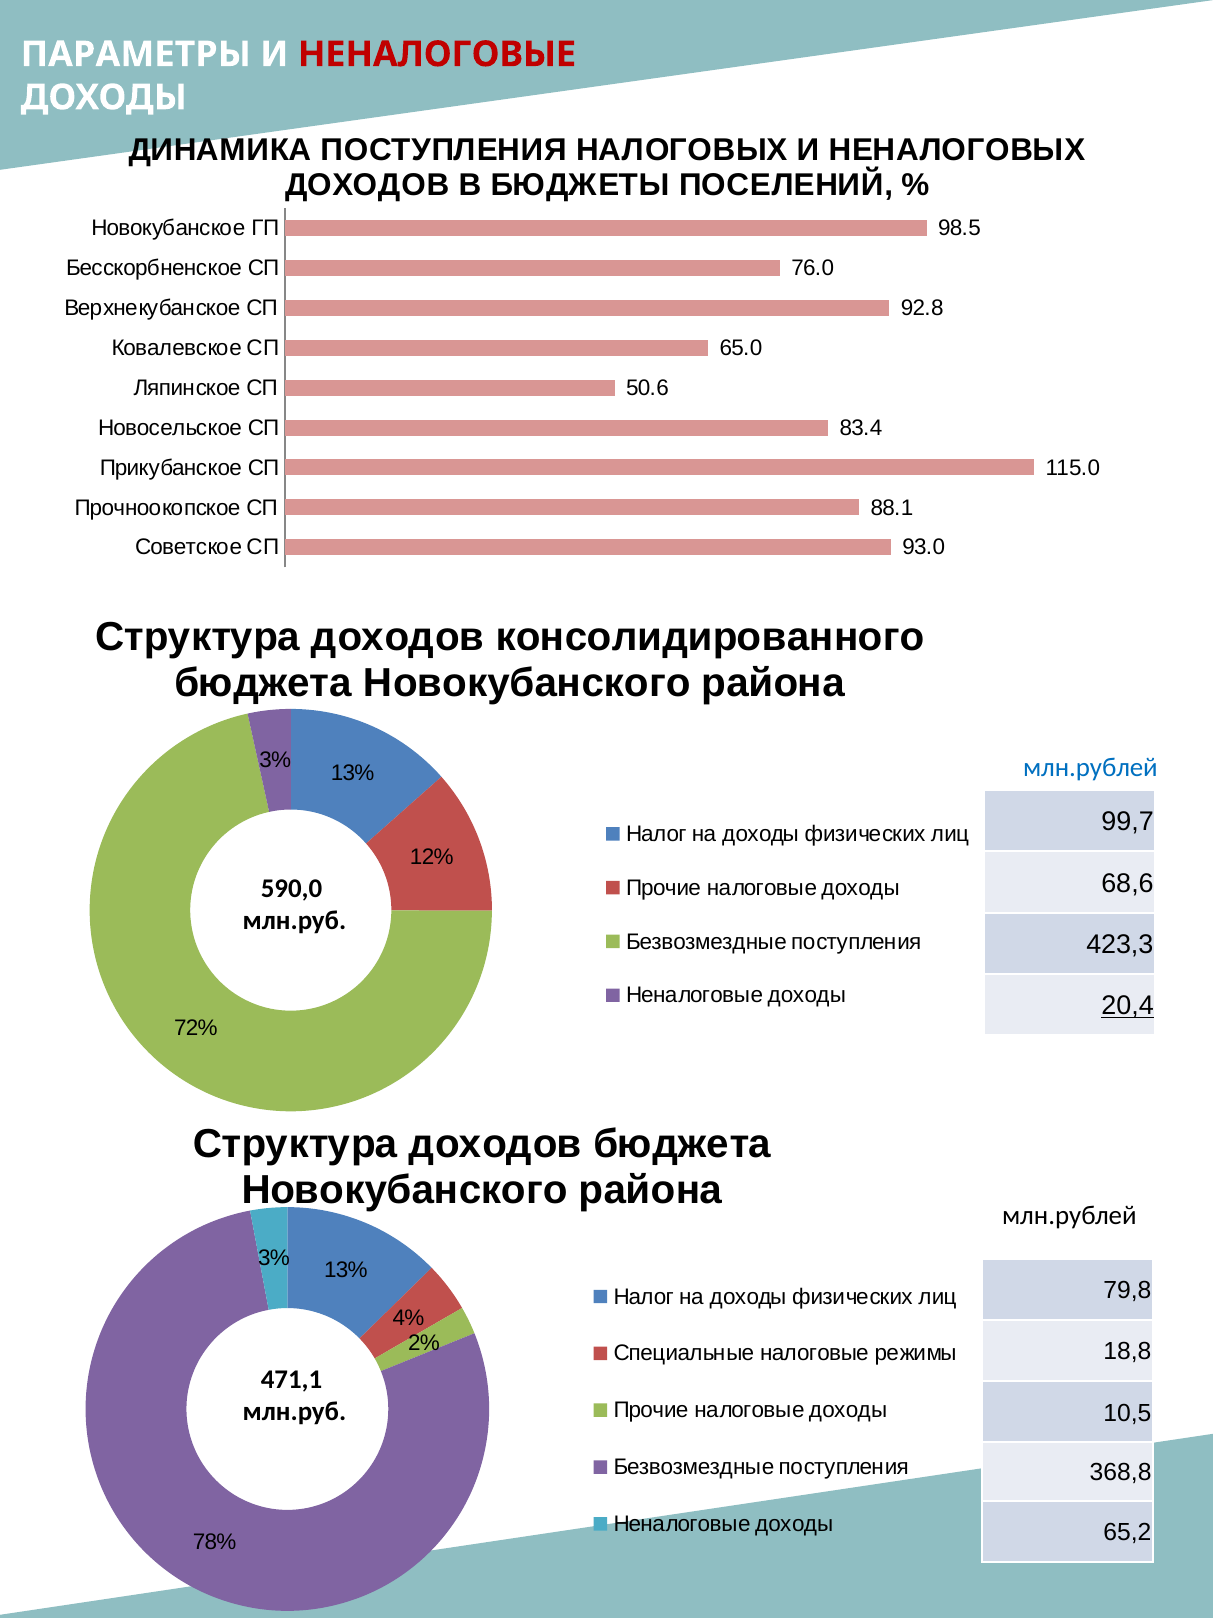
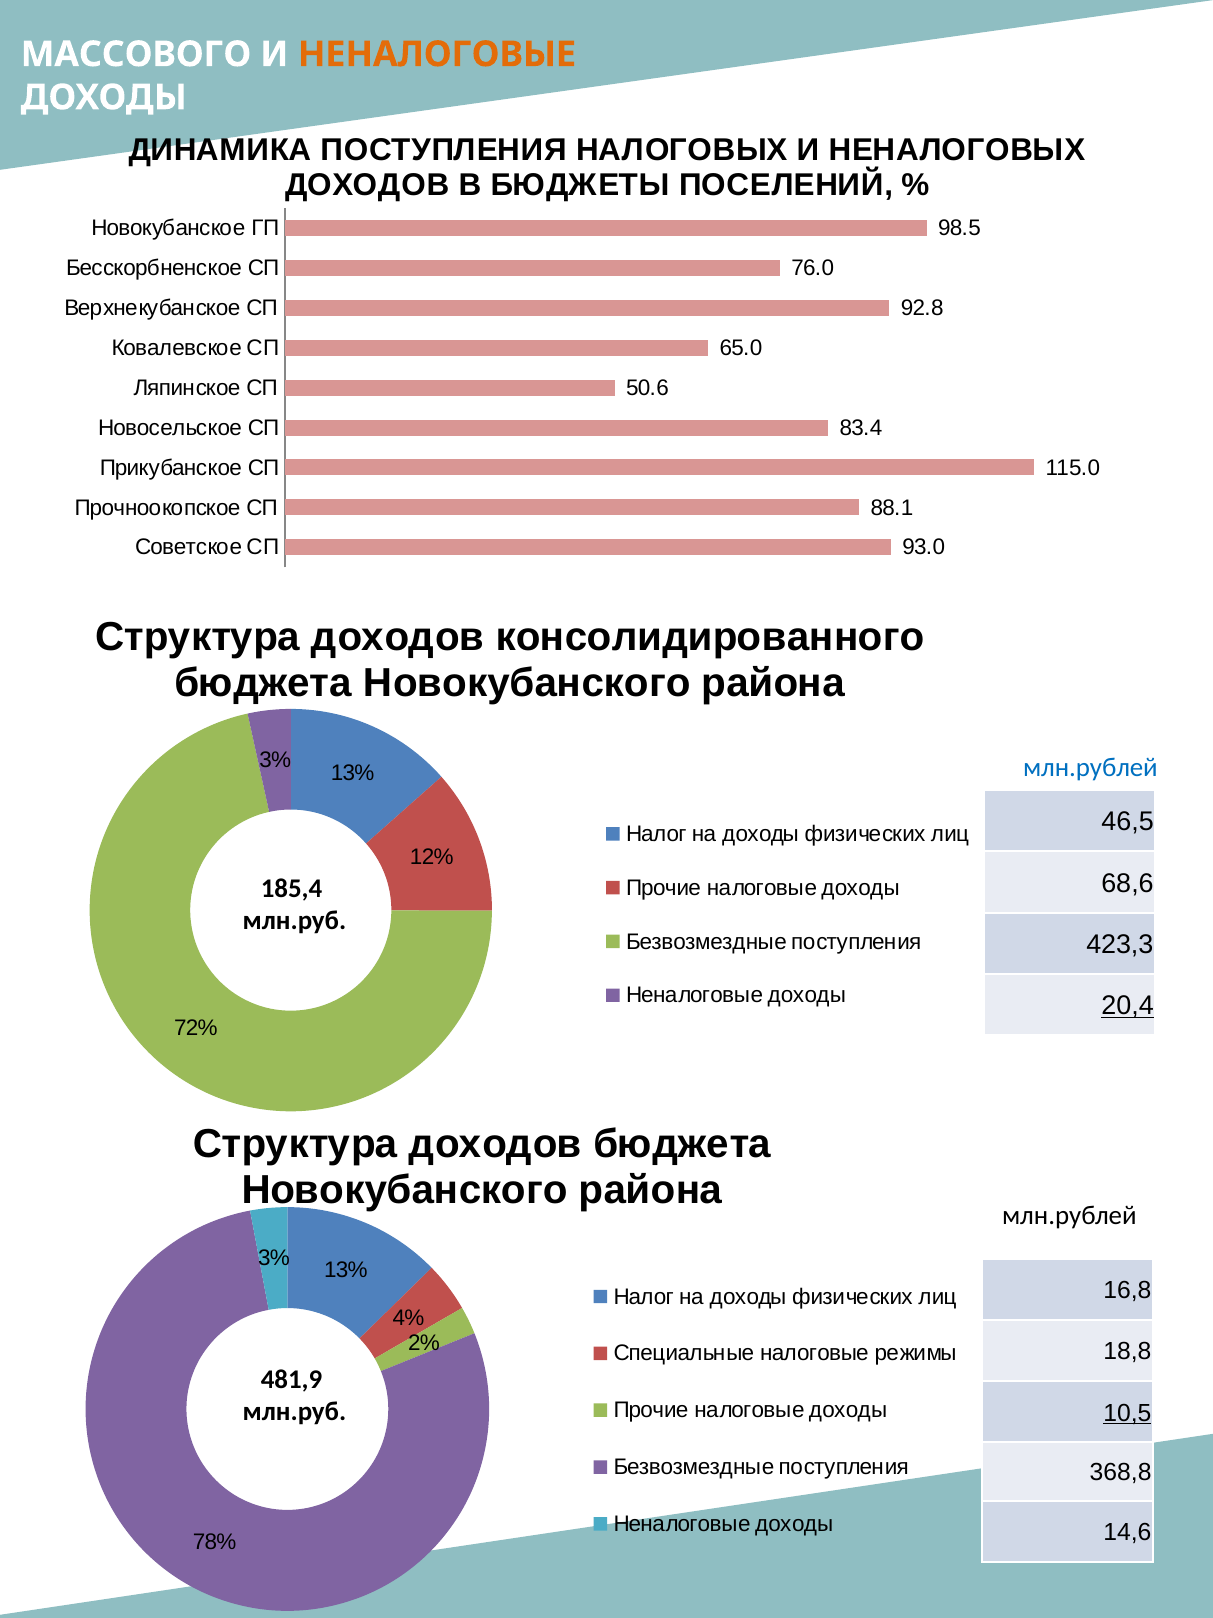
ПАРАМЕТРЫ: ПАРАМЕТРЫ -> МАССОВОГО (136, 54)
НЕНАЛОГОВЫЕ colour: red -> orange (437, 54)
99,7: 99,7 -> 46,5 (1128, 822)
590,0: 590,0 -> 185,4 (292, 888)
79,8: 79,8 -> 16,8 (1127, 1290)
471,1: 471,1 -> 481,9 (292, 1379)
10,5 underline: none -> present (1127, 1412)
65,2: 65,2 -> 14,6 (1127, 1532)
